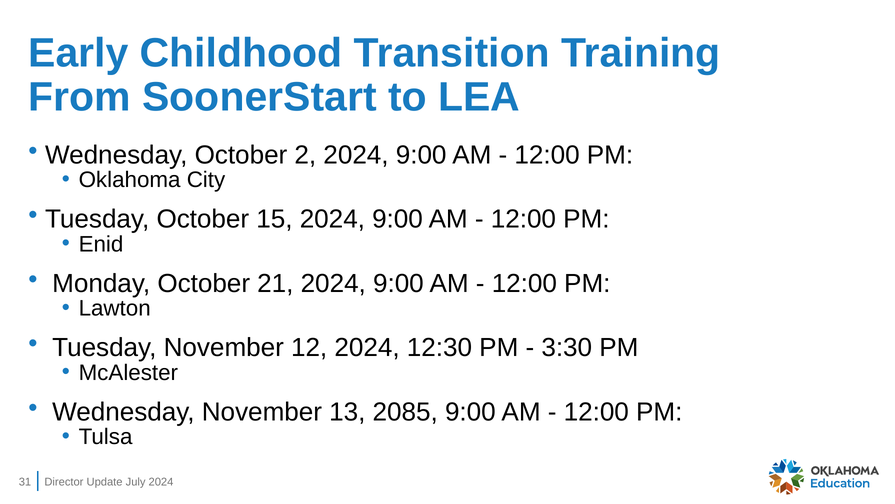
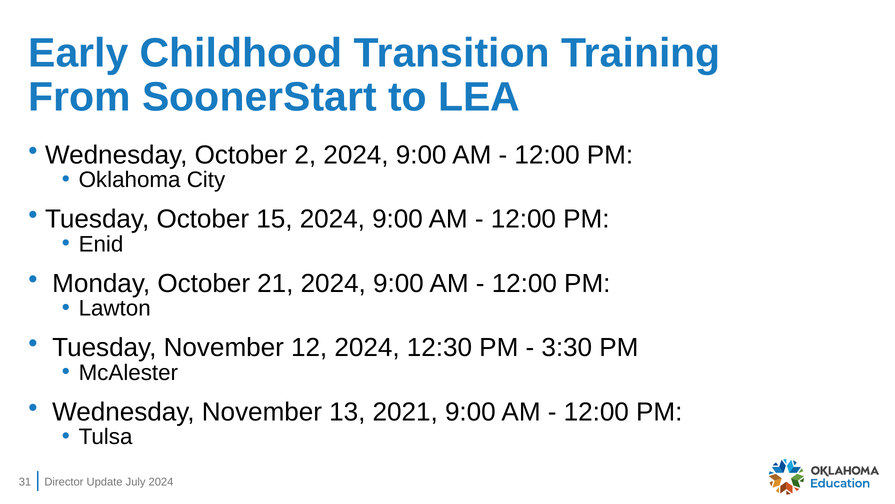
2085: 2085 -> 2021 (405, 412)
